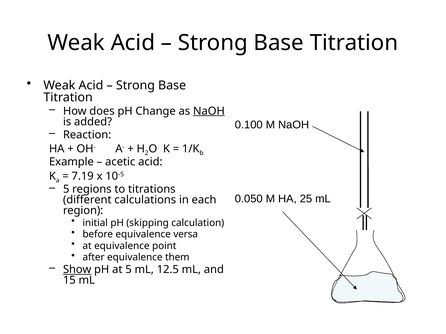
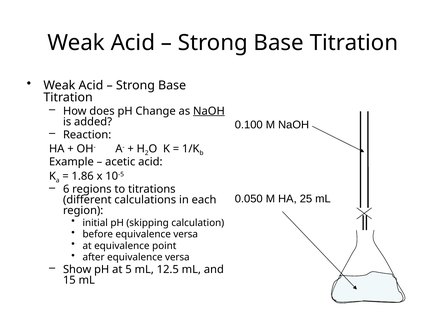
7.19: 7.19 -> 1.86 (83, 176)
5: 5 -> 6 (66, 190)
after equivalence them: them -> versa (177, 258)
Show underline: present -> none (77, 270)
